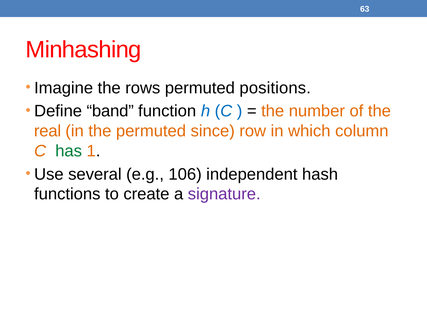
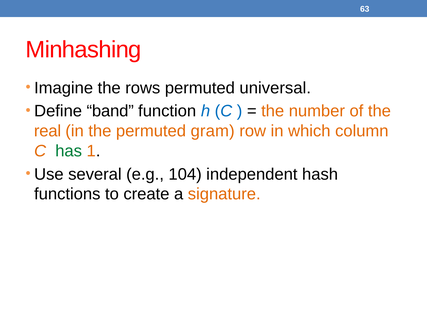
positions: positions -> universal (275, 88)
since: since -> gram (213, 131)
106: 106 -> 104 (185, 174)
signature colour: purple -> orange (224, 194)
